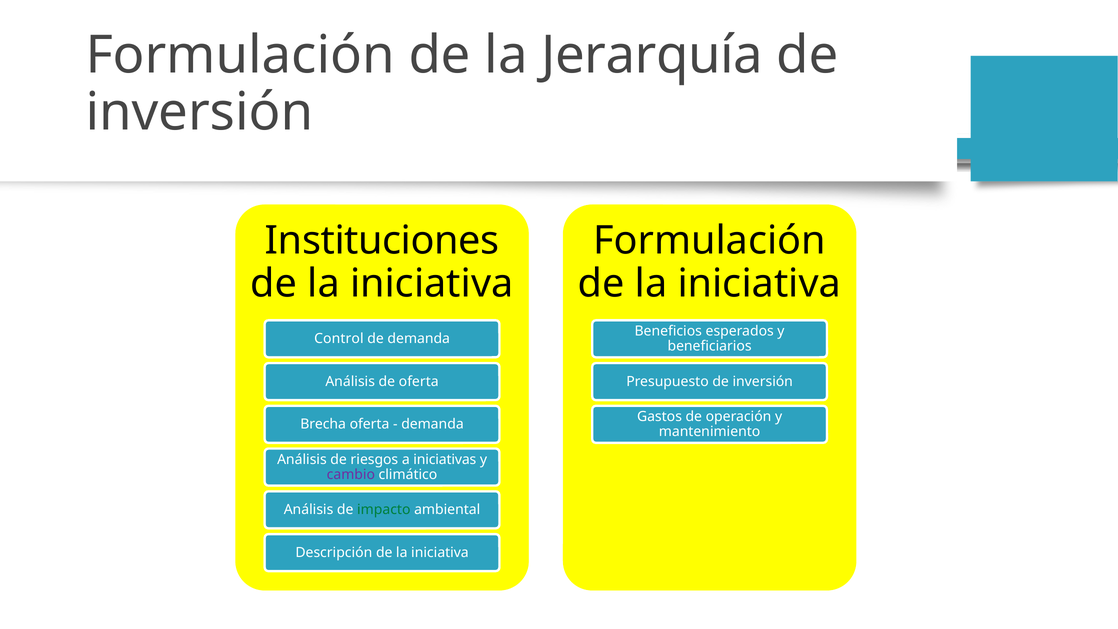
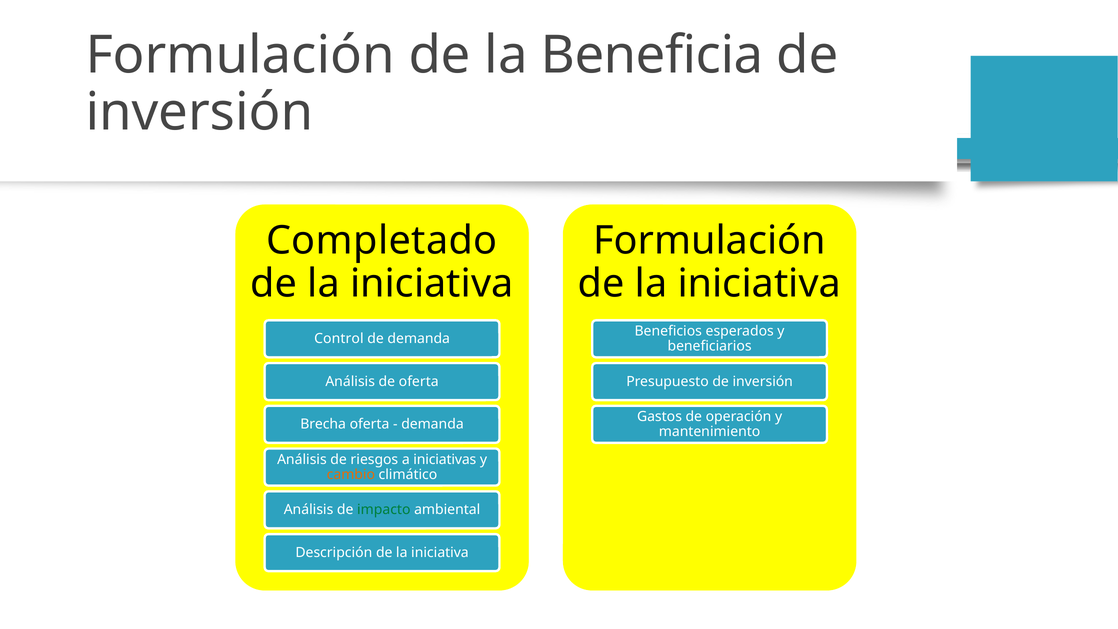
Jerarquía: Jerarquía -> Beneficia (652, 55)
Instituciones: Instituciones -> Completado (382, 241)
cambio colour: purple -> orange (351, 474)
